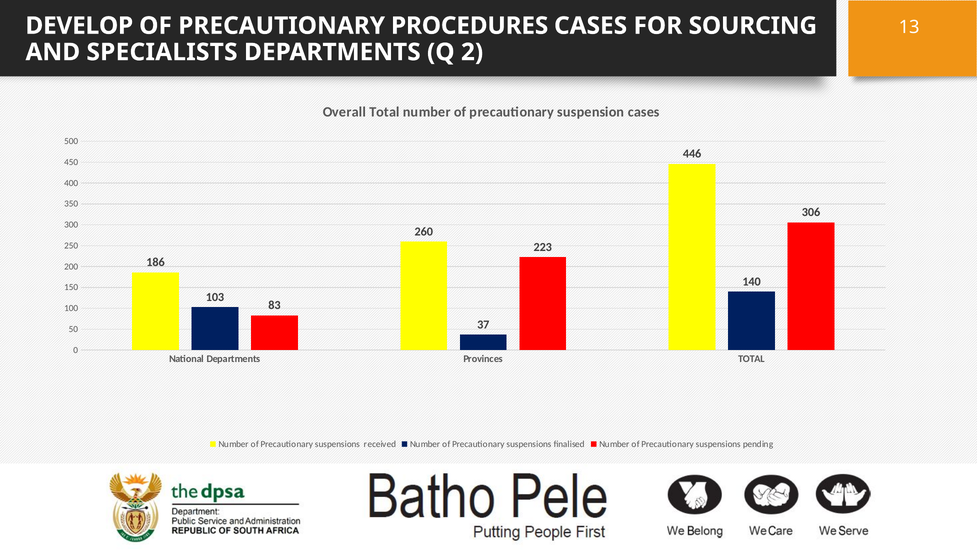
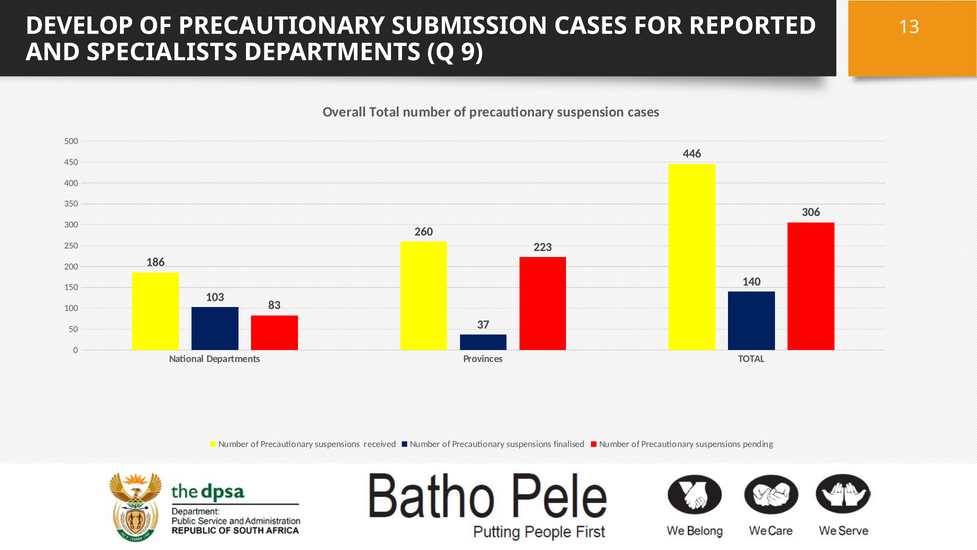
PROCEDURES: PROCEDURES -> SUBMISSION (470, 26)
SOURCING: SOURCING -> REPORTED (753, 26)
2: 2 -> 9 (472, 52)
